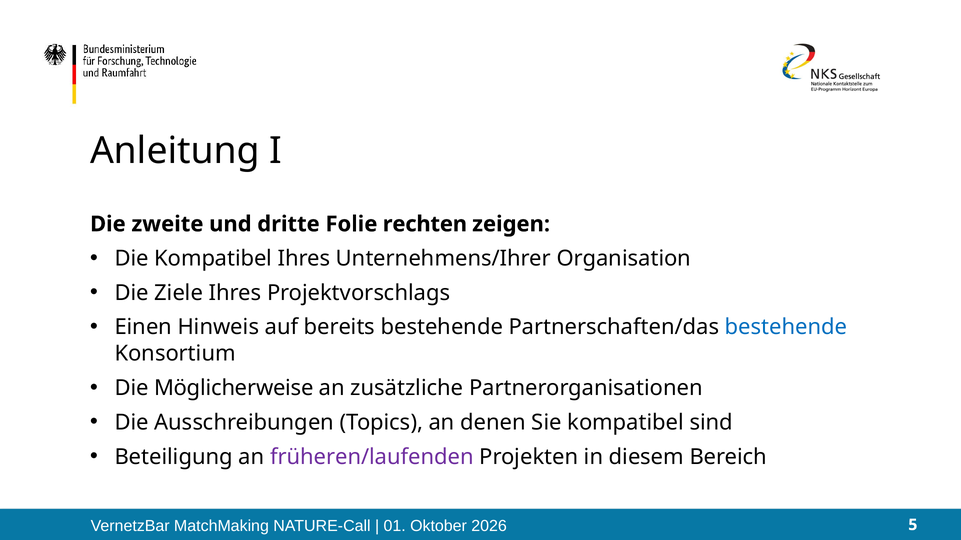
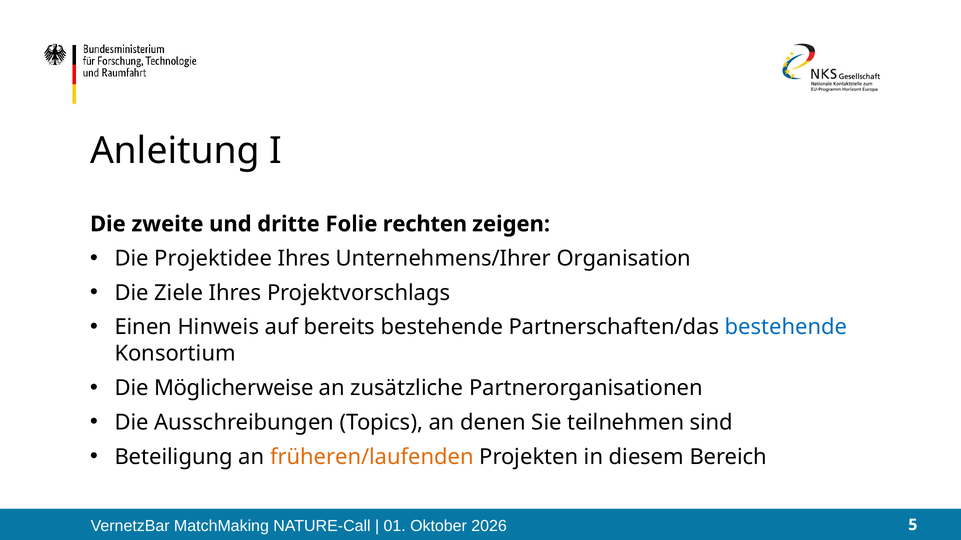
Die Kompatibel: Kompatibel -> Projektidee (213, 259)
Sie kompatibel: kompatibel -> teilnehmen (626, 423)
früheren/laufenden colour: purple -> orange (372, 457)
